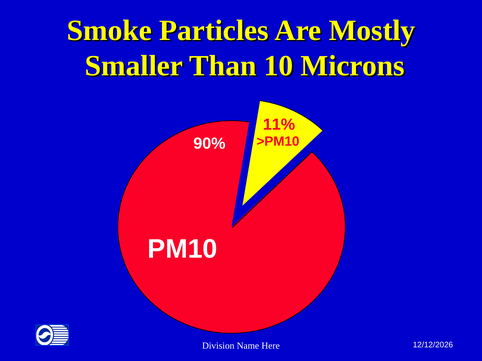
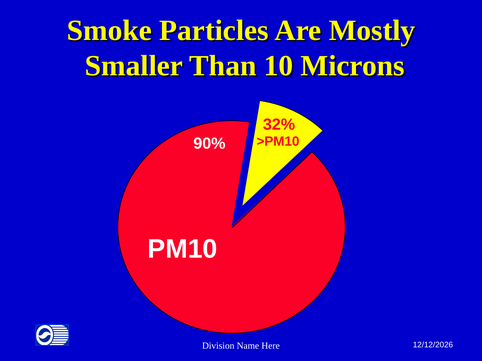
11%: 11% -> 32% (279, 125)
